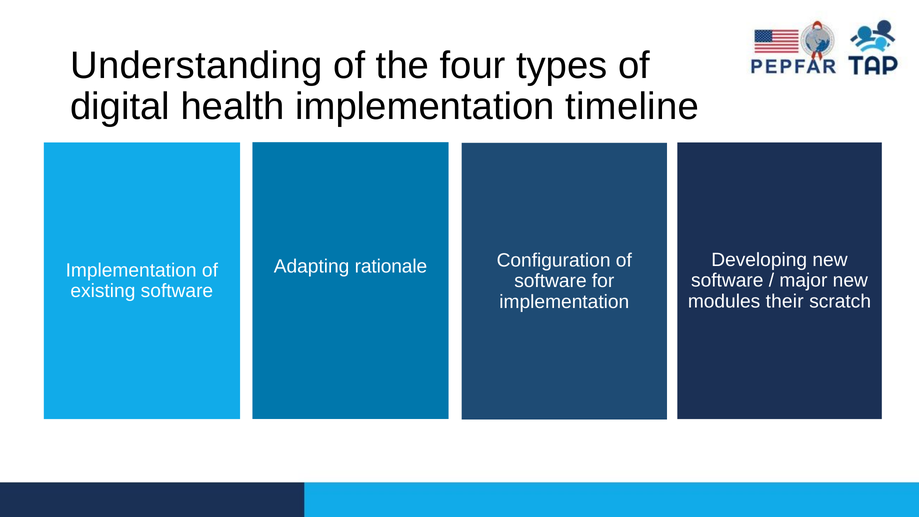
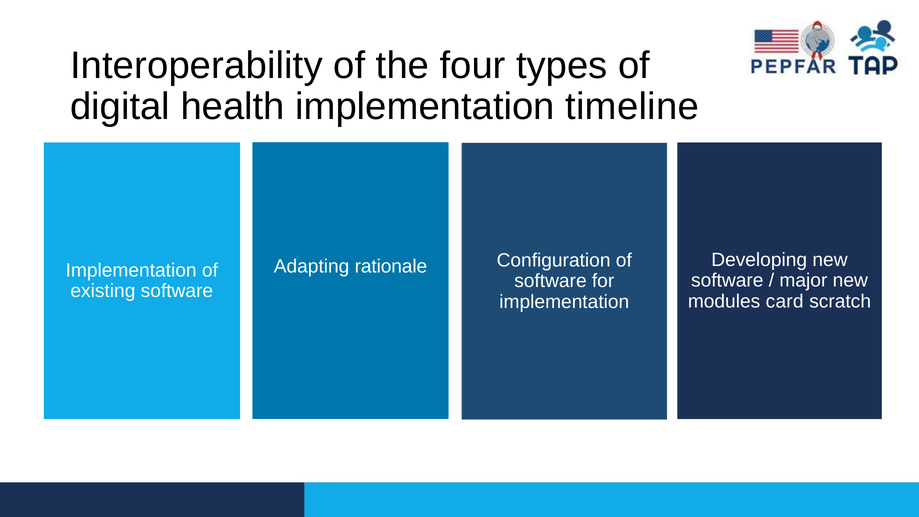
Understanding: Understanding -> Interoperability (196, 65)
their: their -> card (785, 301)
